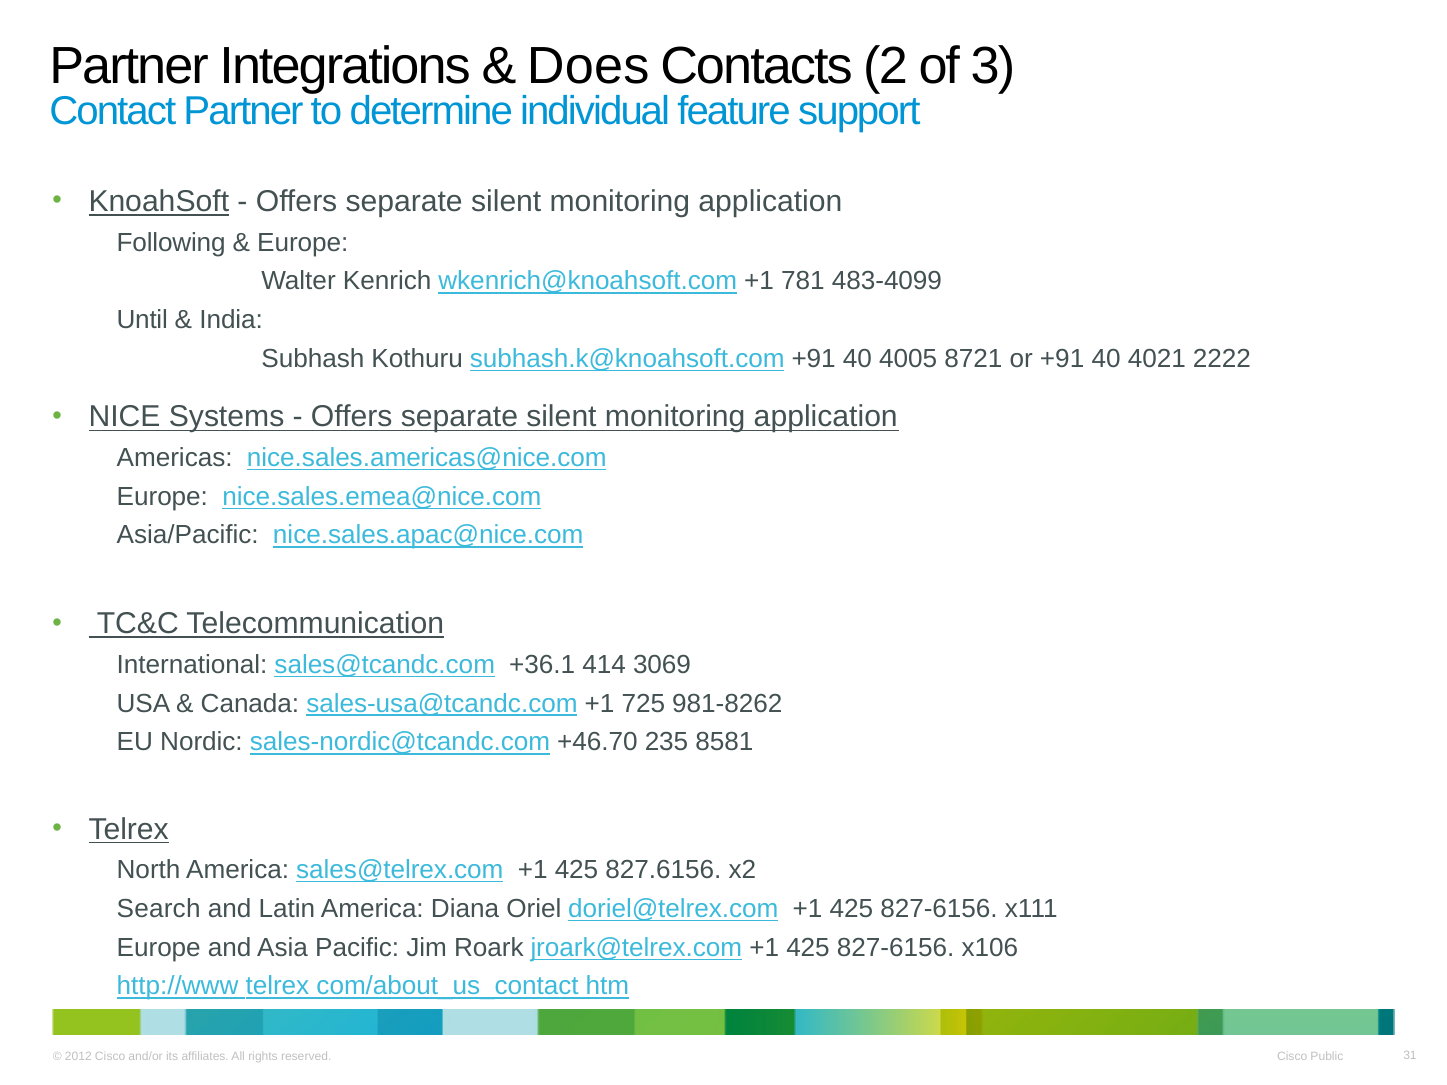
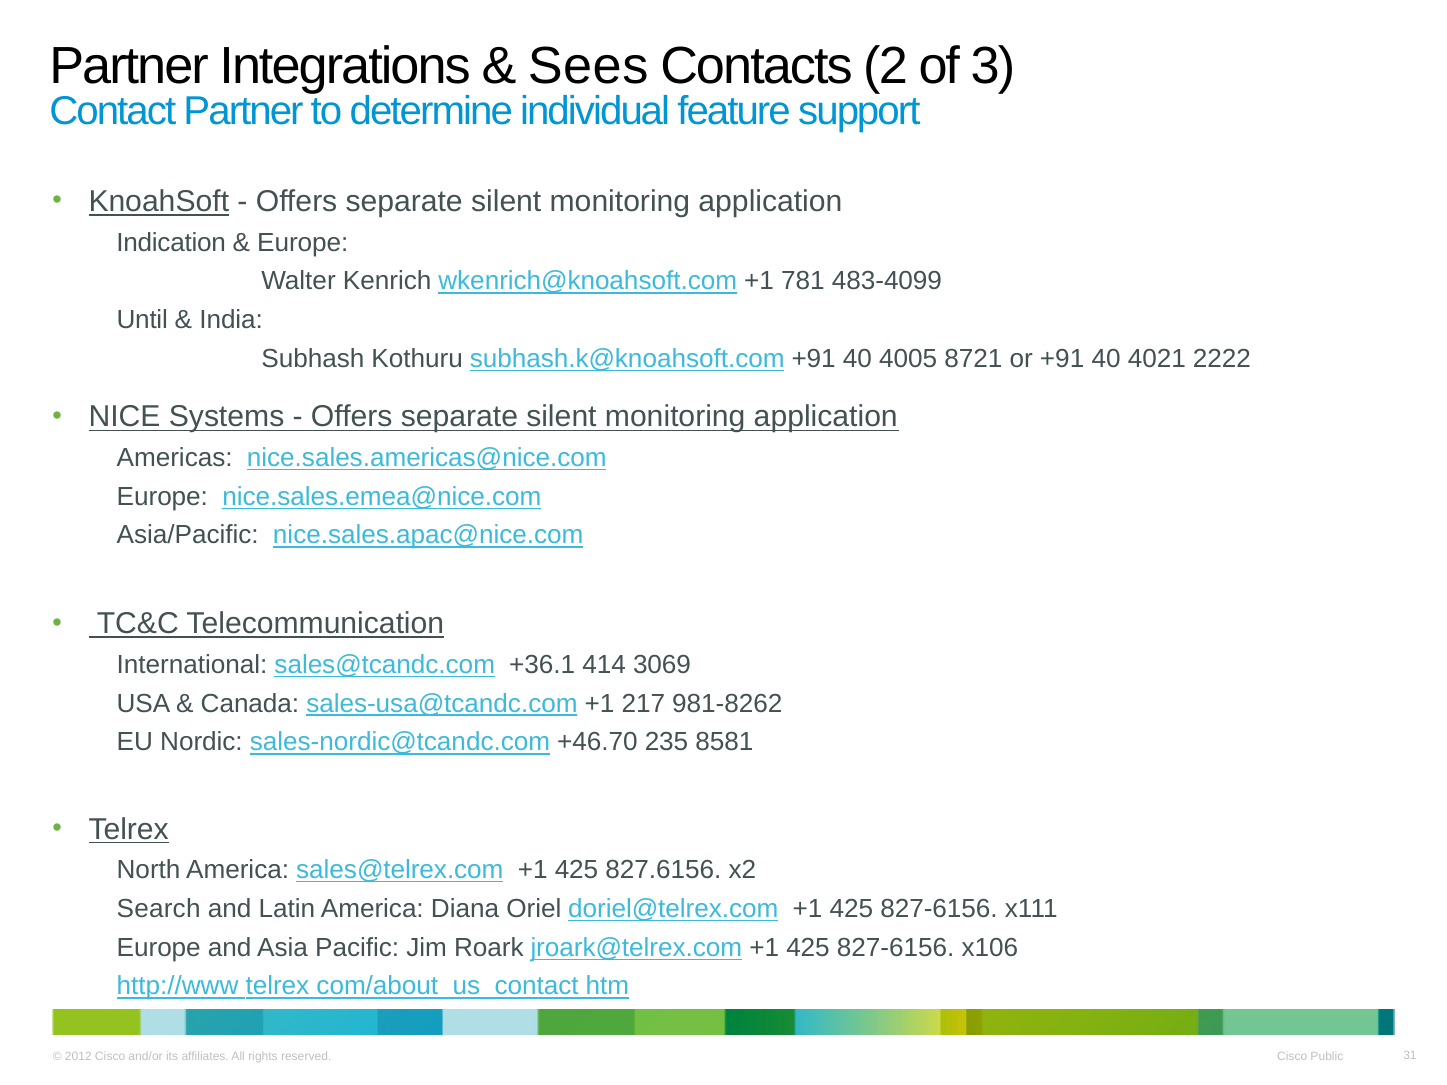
Does: Does -> Sees (588, 66)
Following: Following -> Indication (171, 243)
725: 725 -> 217 (643, 704)
